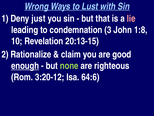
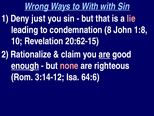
to Lust: Lust -> With (90, 6)
3: 3 -> 8 (108, 30)
20:13-15: 20:13-15 -> 20:62-15 (82, 41)
are underline: none -> present (104, 54)
none colour: light green -> pink (69, 66)
3:20-12: 3:20-12 -> 3:14-12 (50, 77)
